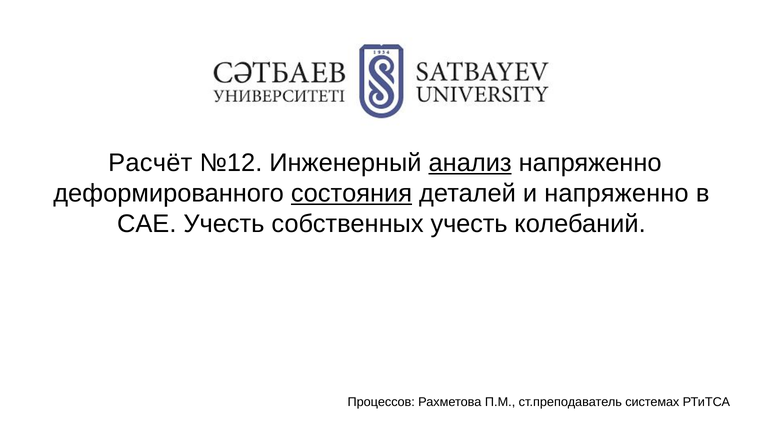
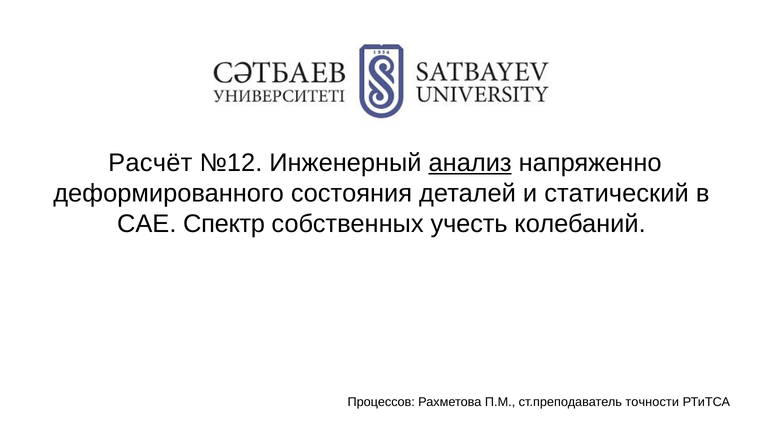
состояния underline: present -> none (352, 193)
и напряженно: напряженно -> статический (616, 193)
CAЕ Учесть: Учесть -> Спектр (224, 224)
системах: системах -> точности (652, 402)
